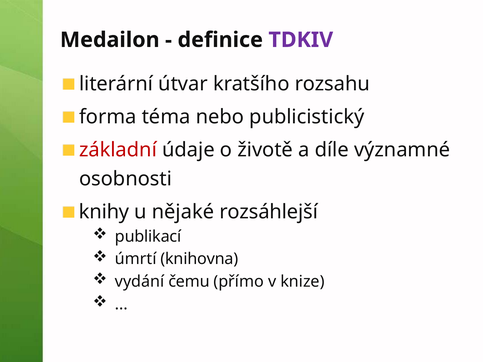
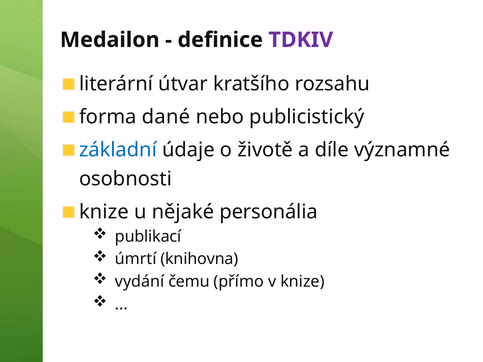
téma: téma -> dané (166, 117)
základní colour: red -> blue (118, 150)
knihy: knihy -> knize (104, 212)
rozsáhlejší: rozsáhlejší -> personália (269, 212)
